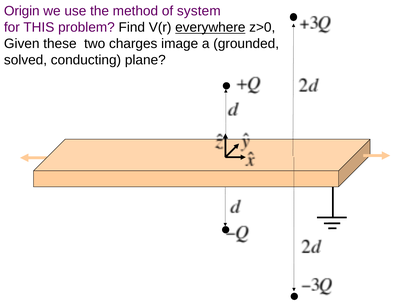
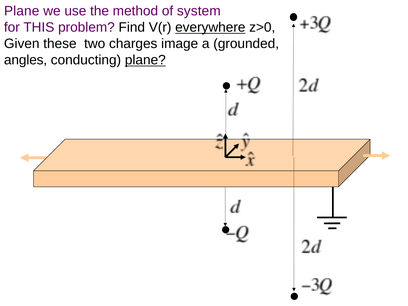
Origin: Origin -> Plane (22, 11)
solved: solved -> angles (26, 60)
plane underline: none -> present (145, 60)
